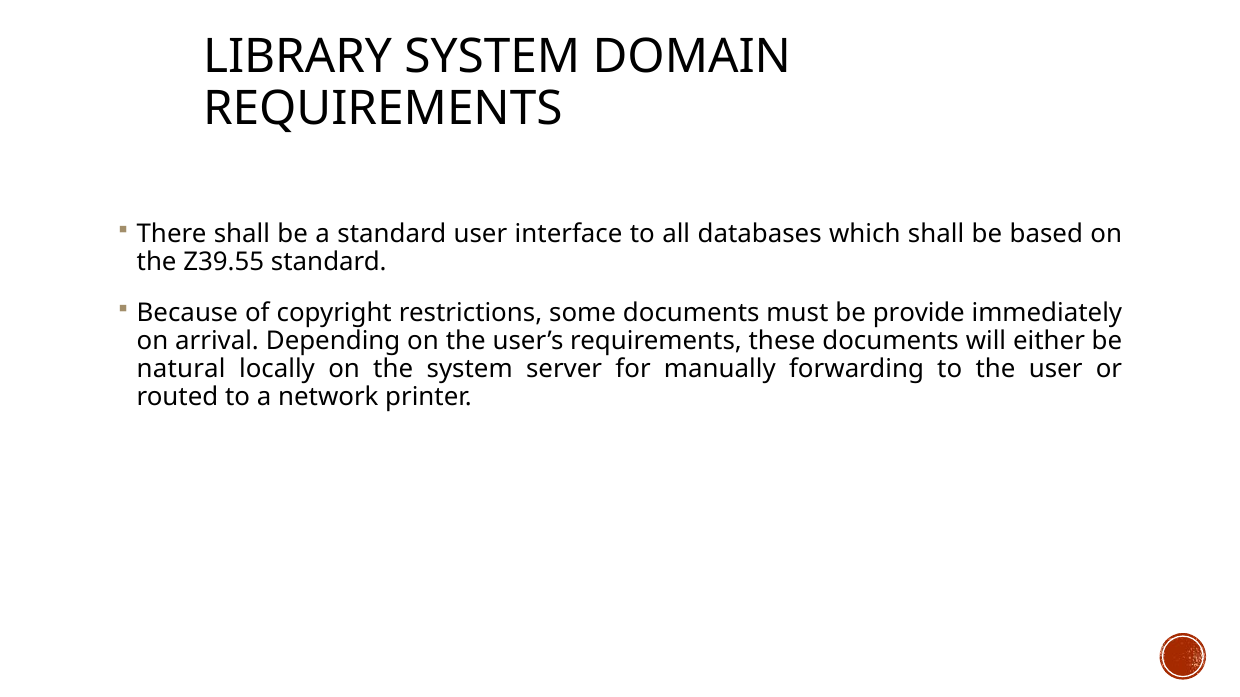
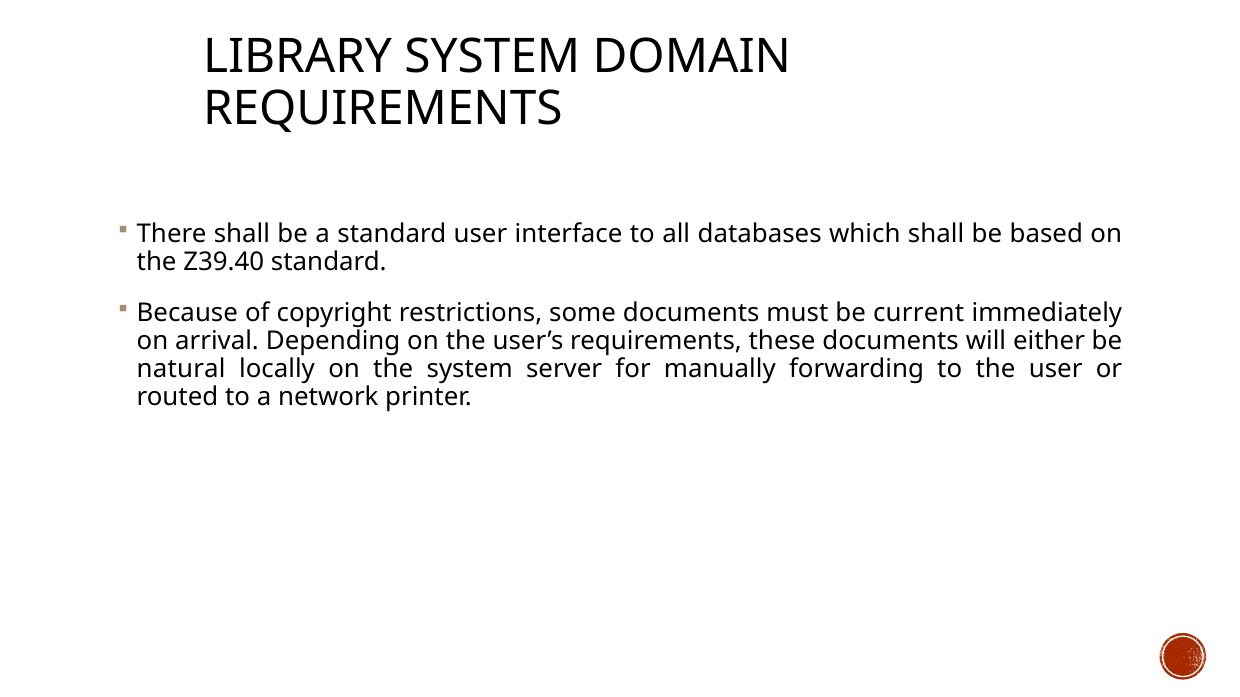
Z39.55: Z39.55 -> Z39.40 (224, 262)
provide: provide -> current (919, 313)
